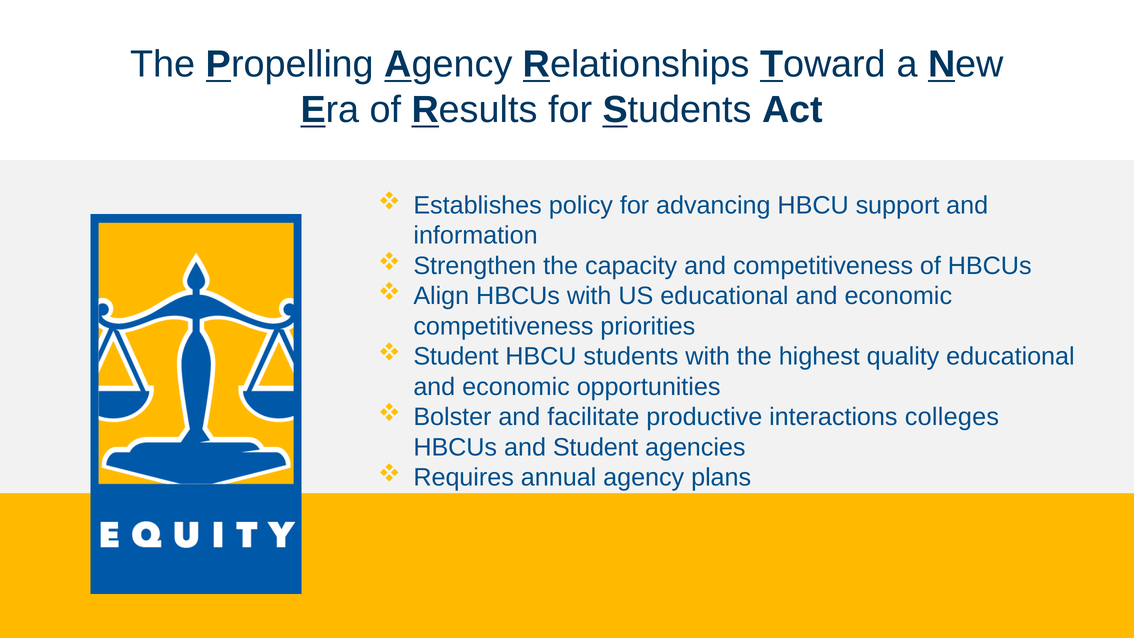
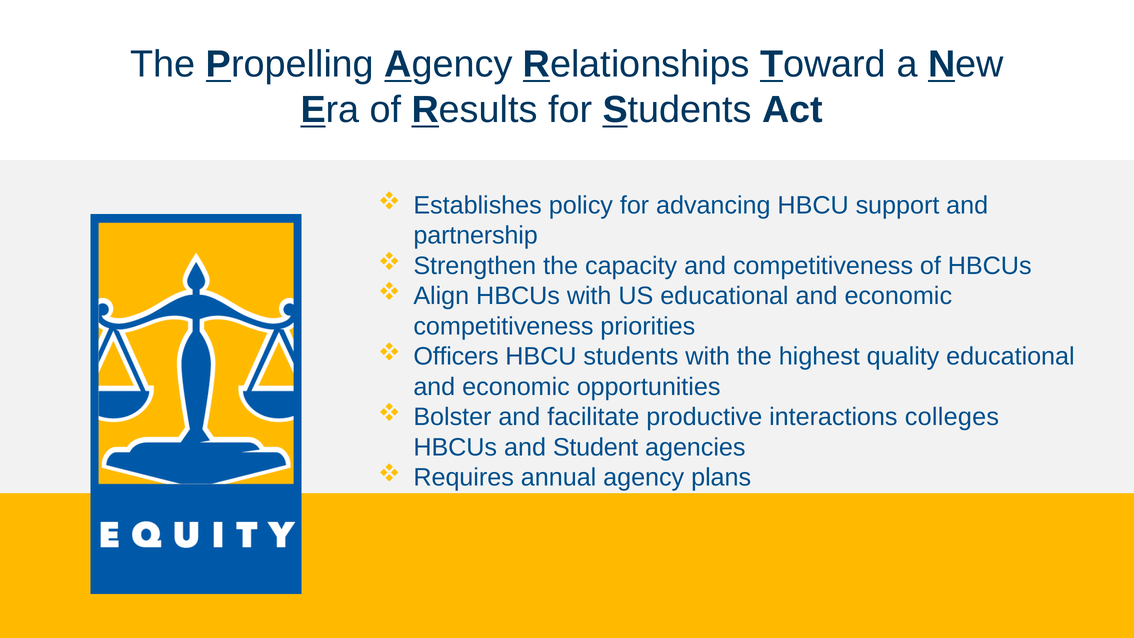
information: information -> partnership (476, 236)
Student: Student -> Officers (456, 356)
